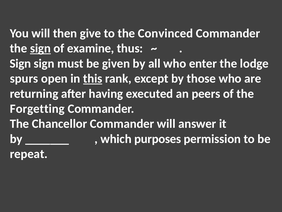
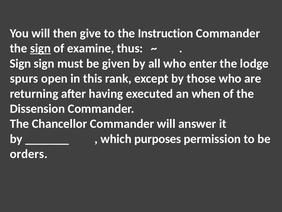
Convinced: Convinced -> Instruction (166, 33)
this underline: present -> none (93, 78)
peers: peers -> when (206, 93)
Forgetting: Forgetting -> Dissension (37, 109)
repeat: repeat -> orders (29, 154)
